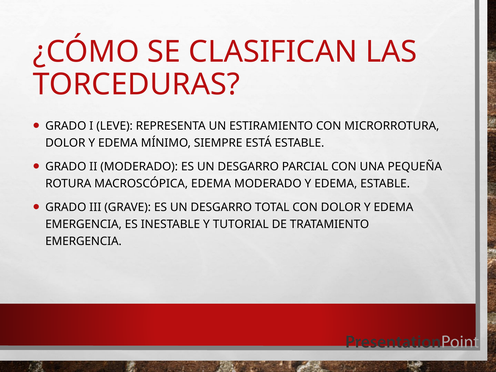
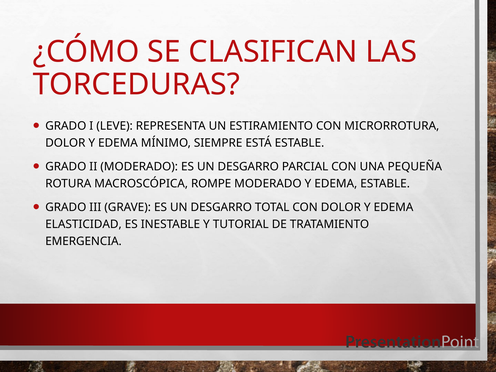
MACROSCÓPICA EDEMA: EDEMA -> ROMPE (211, 184)
EMERGENCIA: EMERGENCIA -> ELASTICIDAD (83, 224)
